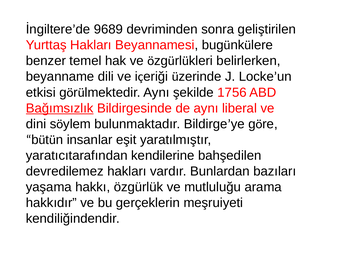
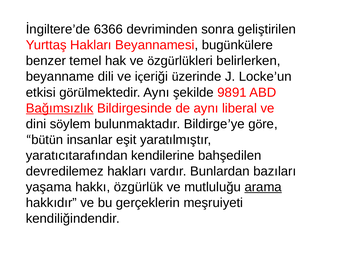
9689: 9689 -> 6366 (108, 29)
1756: 1756 -> 9891 (232, 92)
arama underline: none -> present (263, 187)
